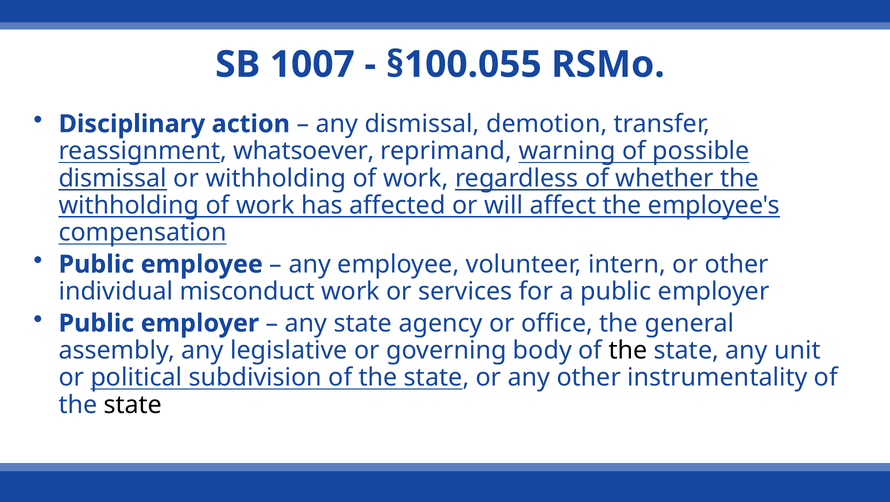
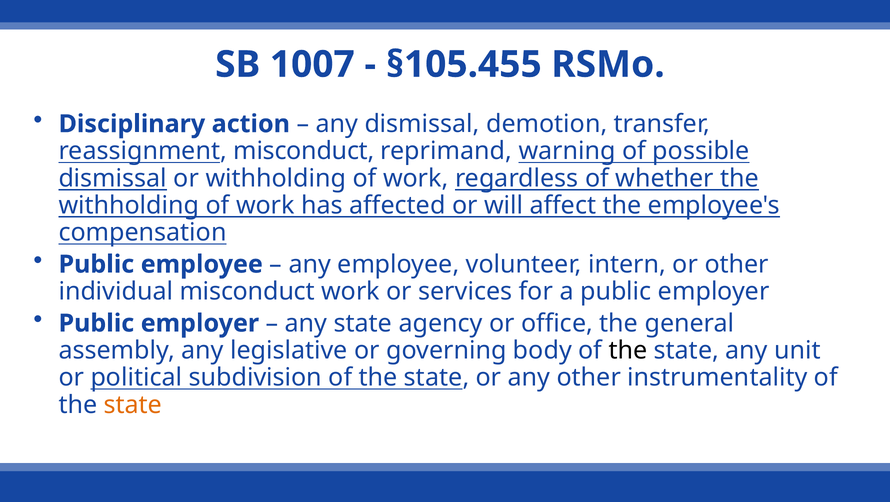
§100.055: §100.055 -> §105.455 (464, 65)
reassignment whatsoever: whatsoever -> misconduct (304, 151)
state colour: black -> orange (133, 405)
